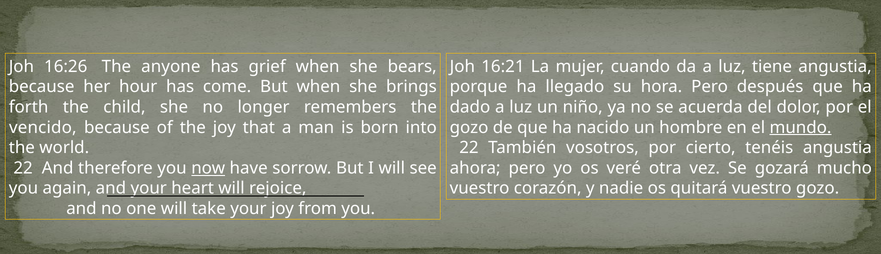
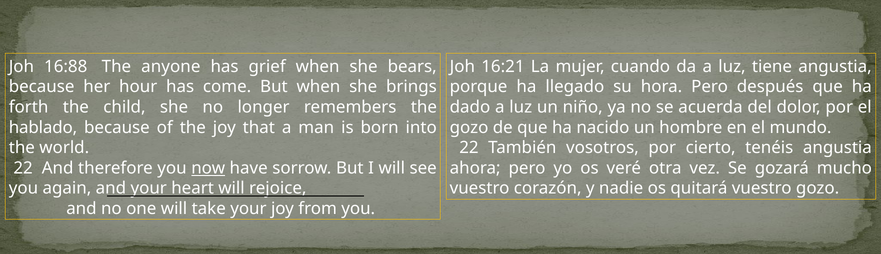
16:26: 16:26 -> 16:88 (66, 67)
vencido: vencido -> hablado (43, 128)
mundo underline: present -> none (801, 128)
